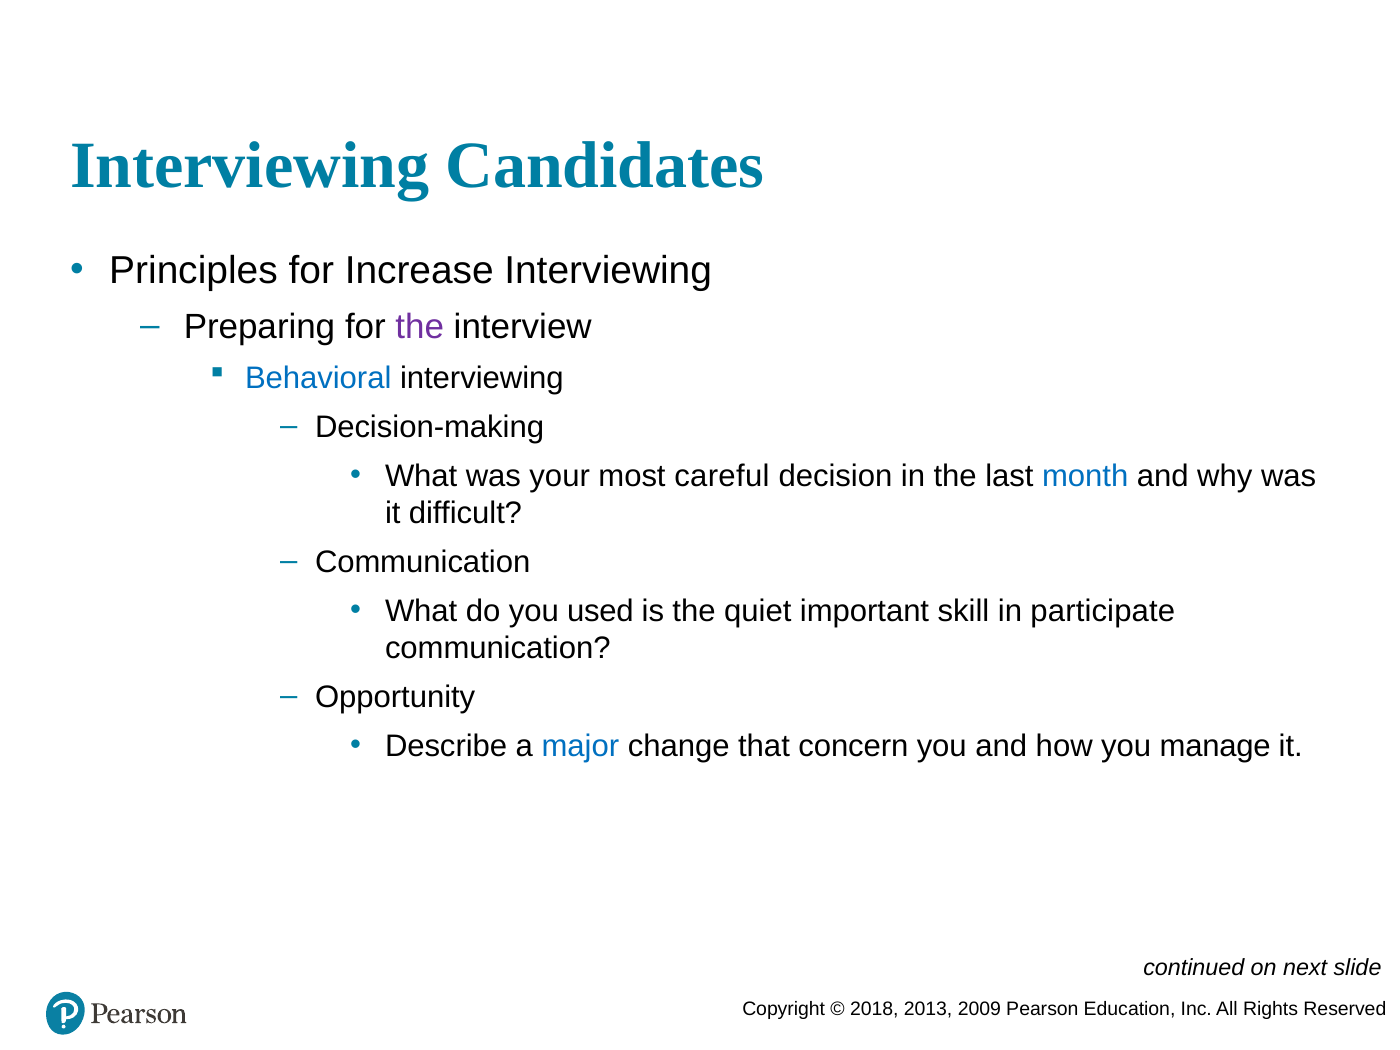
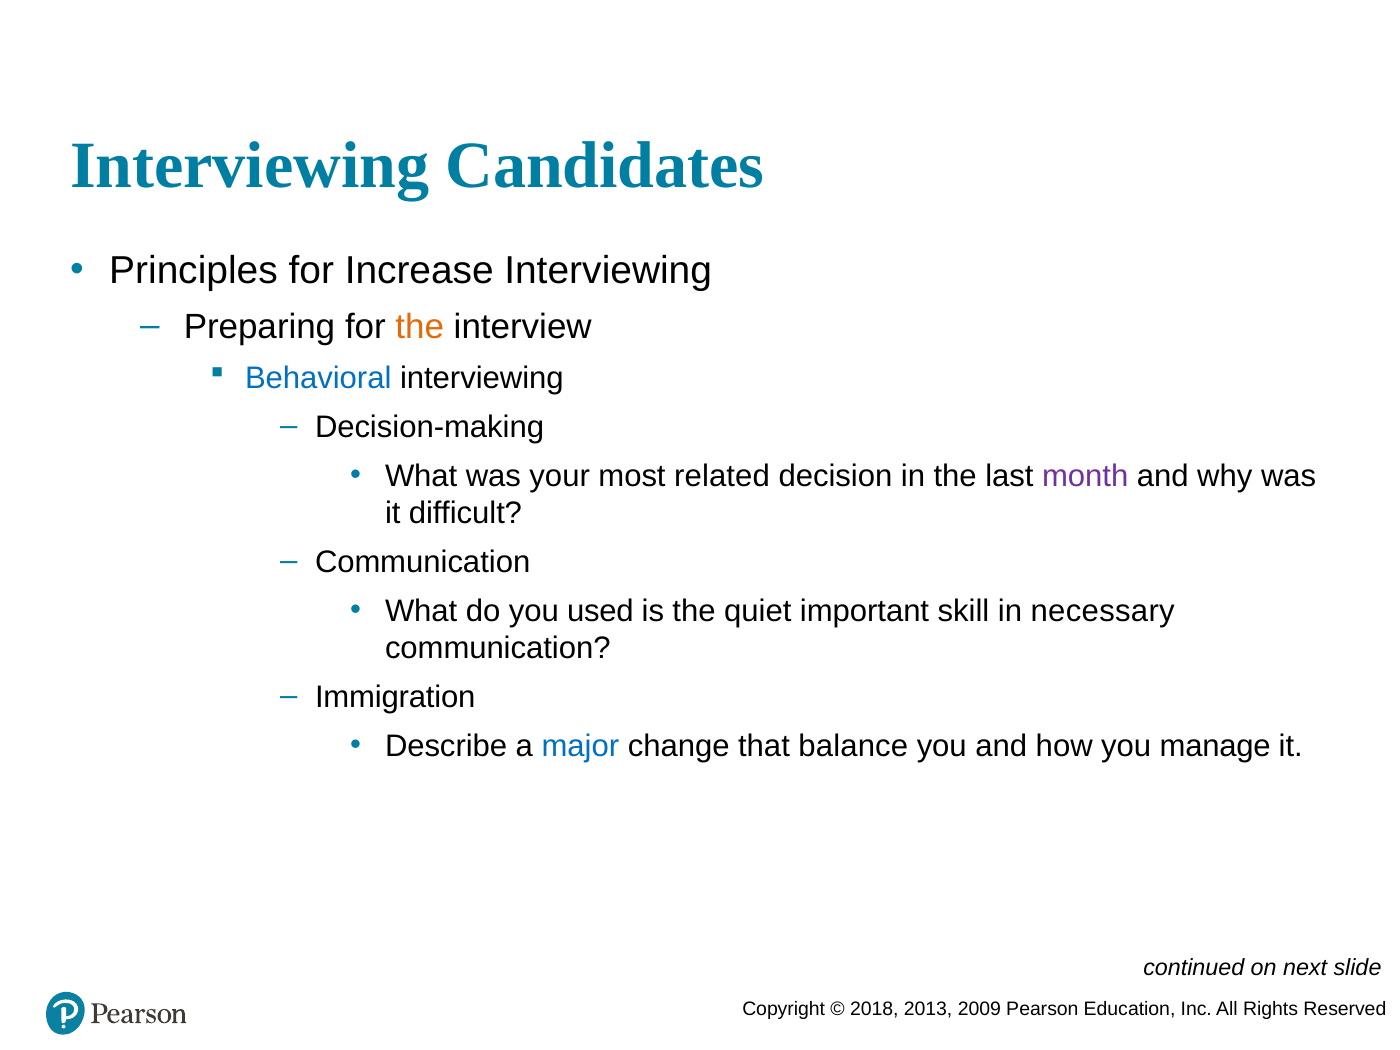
the colour: purple -> orange (420, 327)
careful: careful -> related (722, 476)
month colour: blue -> purple (1085, 476)
participate: participate -> necessary (1103, 611)
Opportunity: Opportunity -> Immigration (395, 698)
concern: concern -> balance (853, 747)
